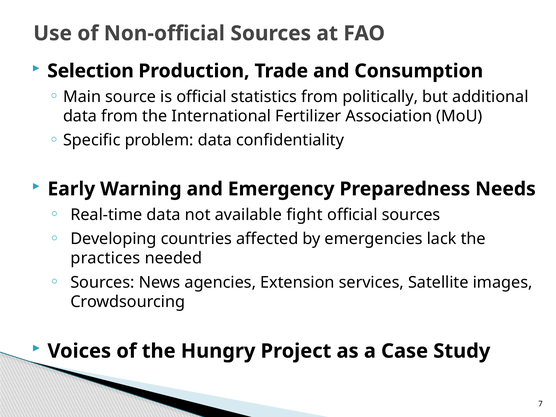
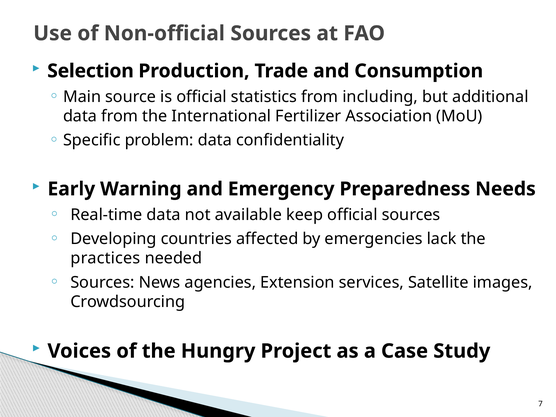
politically: politically -> including (380, 97)
fight: fight -> keep (305, 215)
